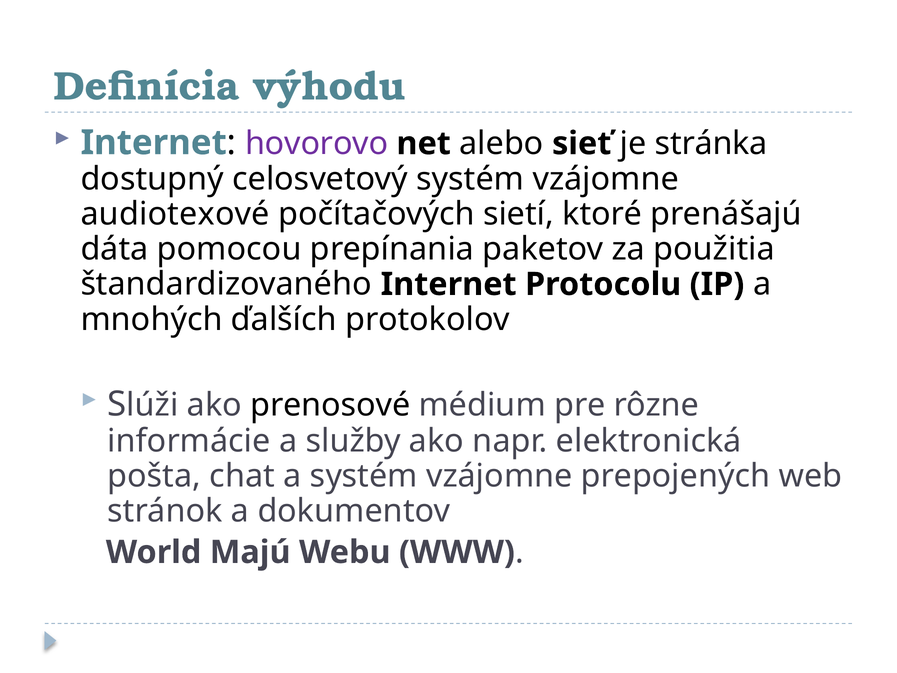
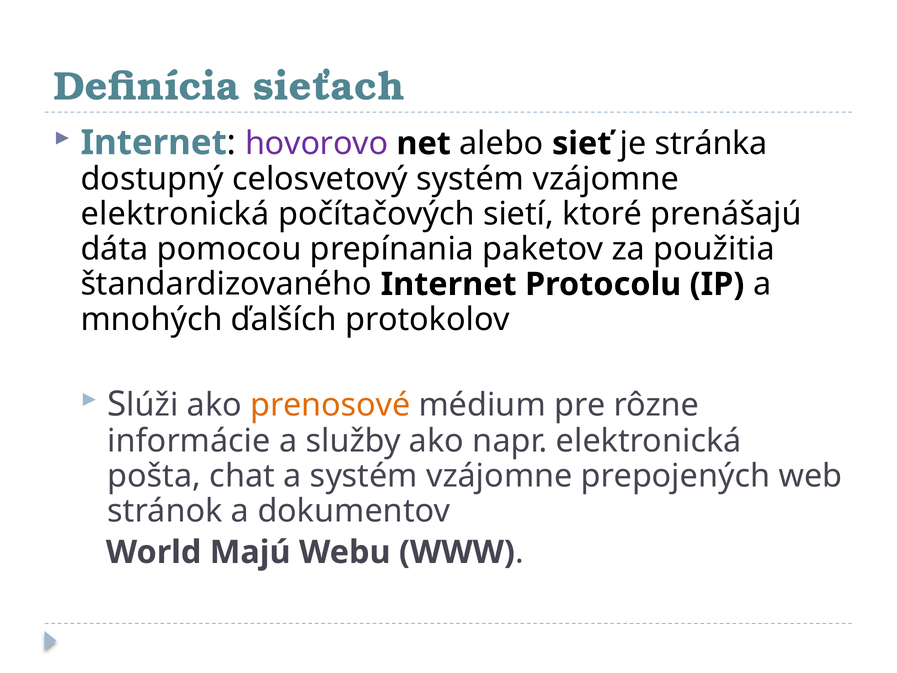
výhodu: výhodu -> sieťach (329, 87)
audiotexové: audiotexové -> elektronická (175, 214)
prenosové colour: black -> orange (330, 405)
